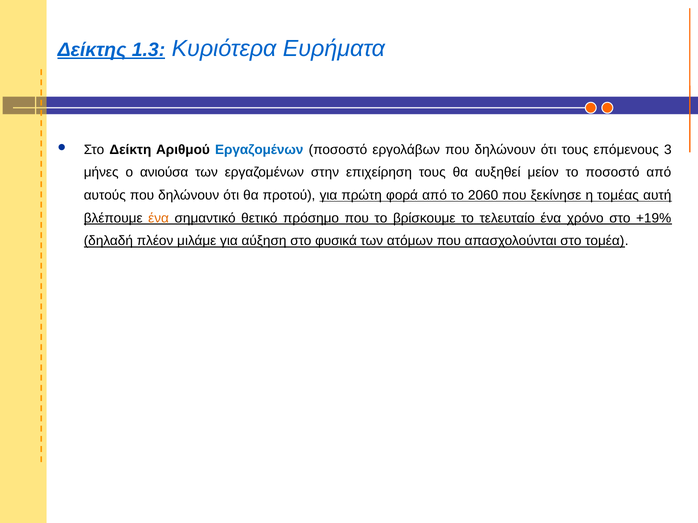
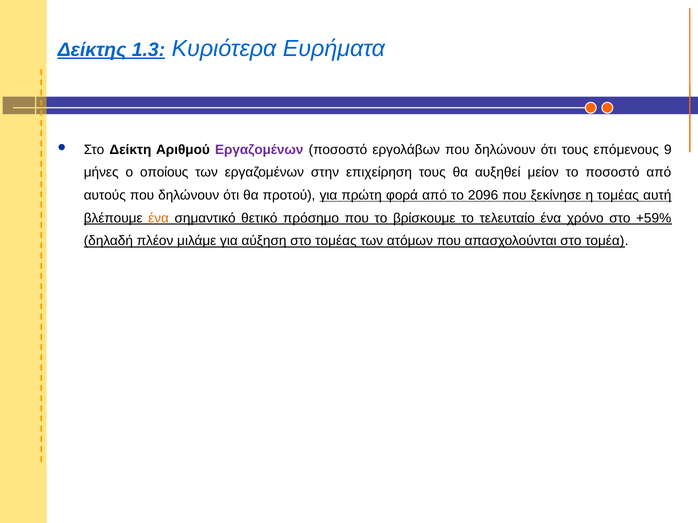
Εργαζομένων colour: blue -> purple (259, 150)
3: 3 -> 9 (668, 150)
ανιούσα: ανιούσα -> οποίους (164, 173)
2060: 2060 -> 2096 (483, 195)
+19%: +19% -> +59% (654, 218)
στο φυσικά: φυσικά -> τομέας (336, 241)
